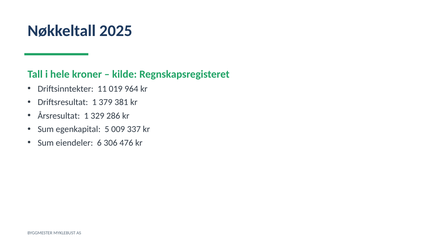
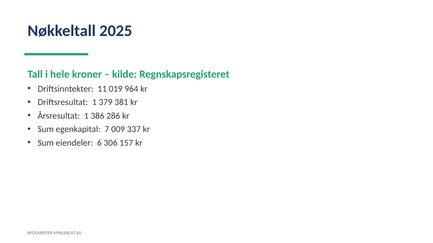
329: 329 -> 386 (97, 116)
5: 5 -> 7 (107, 130)
476: 476 -> 157 (126, 143)
